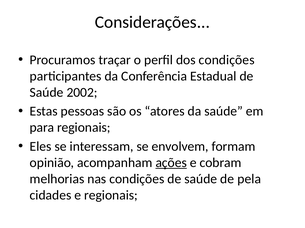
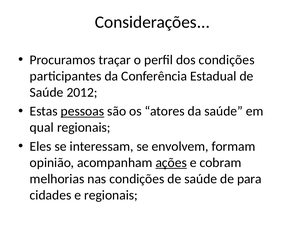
2002: 2002 -> 2012 (82, 93)
pessoas underline: none -> present (82, 112)
para: para -> qual (42, 128)
pela: pela -> para (249, 179)
